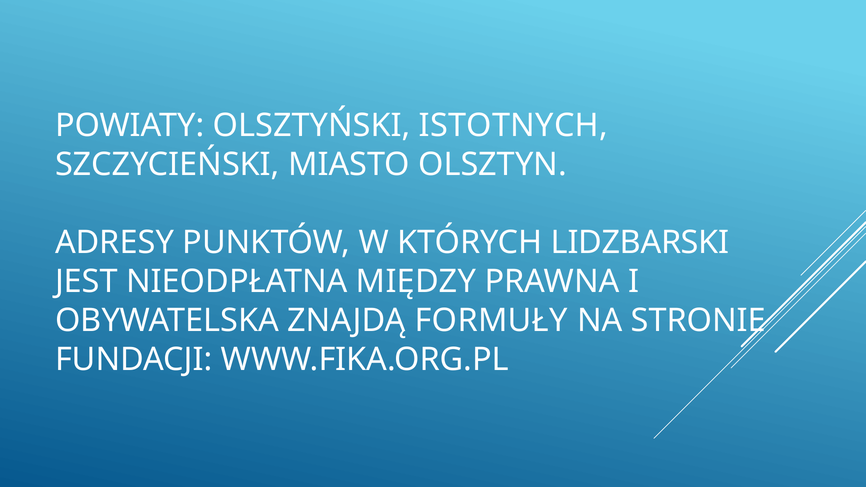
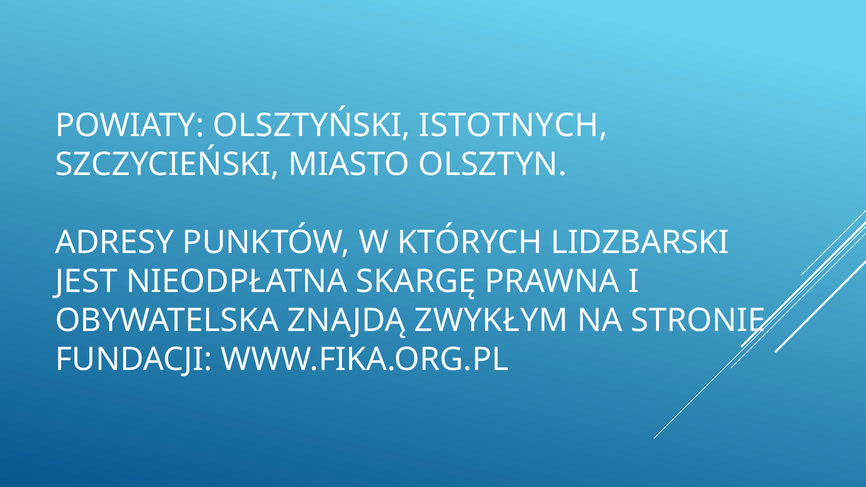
MIĘDZY: MIĘDZY -> SKARGĘ (416, 282)
FORMUŁY: FORMUŁY -> ZWYKŁYM (491, 321)
